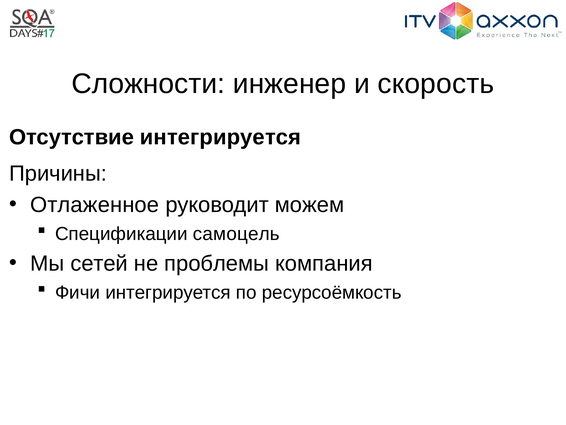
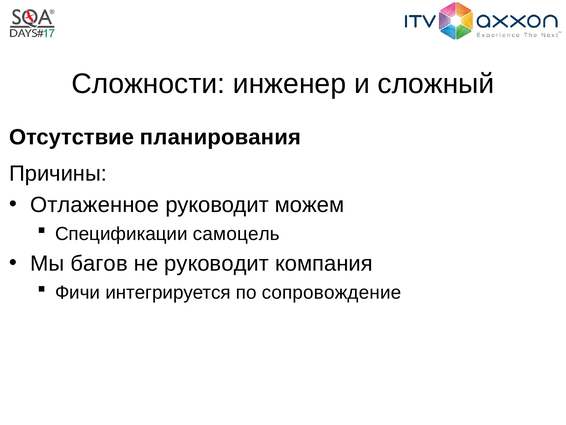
скорость: скорость -> сложный (436, 84)
Отсутствие интегрируется: интегрируется -> планирования (220, 137)
сетей: сетей -> багов (99, 263)
не проблемы: проблемы -> руководит (217, 263)
ресурсоёмкость: ресурсоёмкость -> сопровождение (332, 292)
